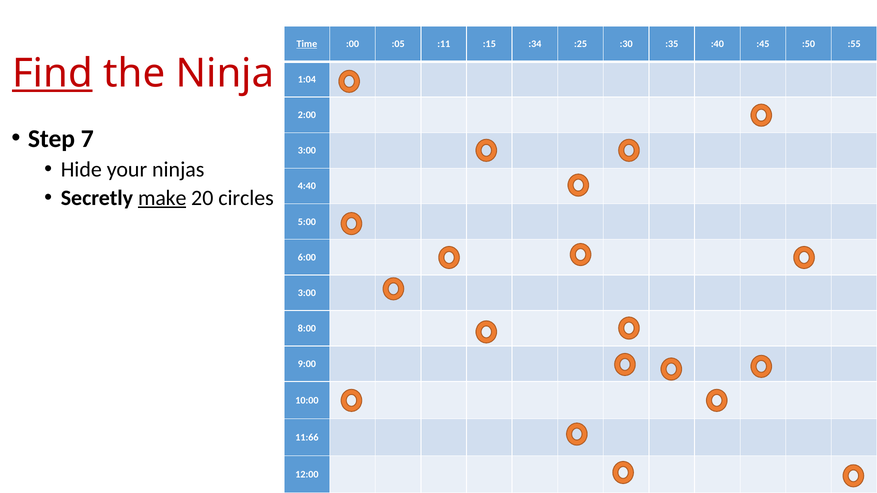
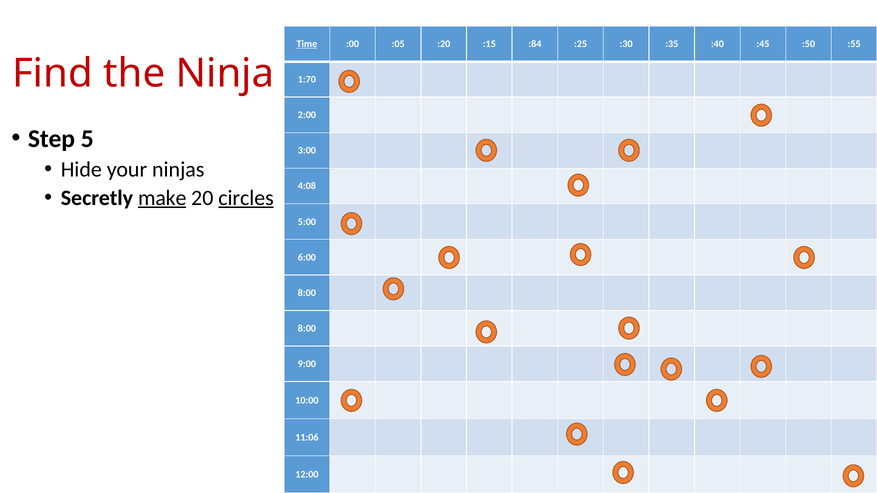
:11: :11 -> :20 (444, 44)
:34: :34 -> :84 (535, 44)
Find underline: present -> none (52, 73)
1:04: 1:04 -> 1:70 (307, 80)
7: 7 -> 5 (87, 139)
4:40: 4:40 -> 4:08 (307, 186)
circles underline: none -> present (246, 198)
3:00: 3:00 -> 8:00 (307, 293)
11:66: 11:66 -> 11:06 (307, 438)
